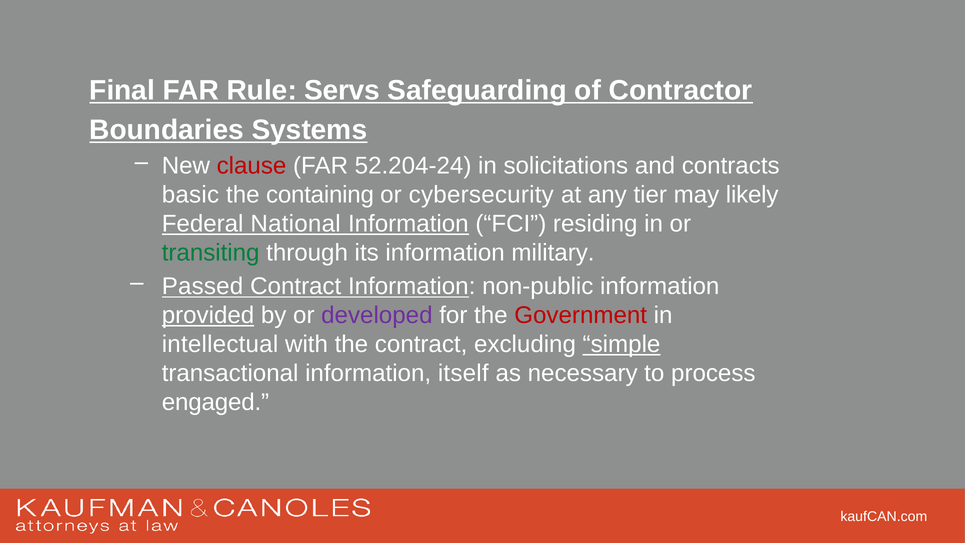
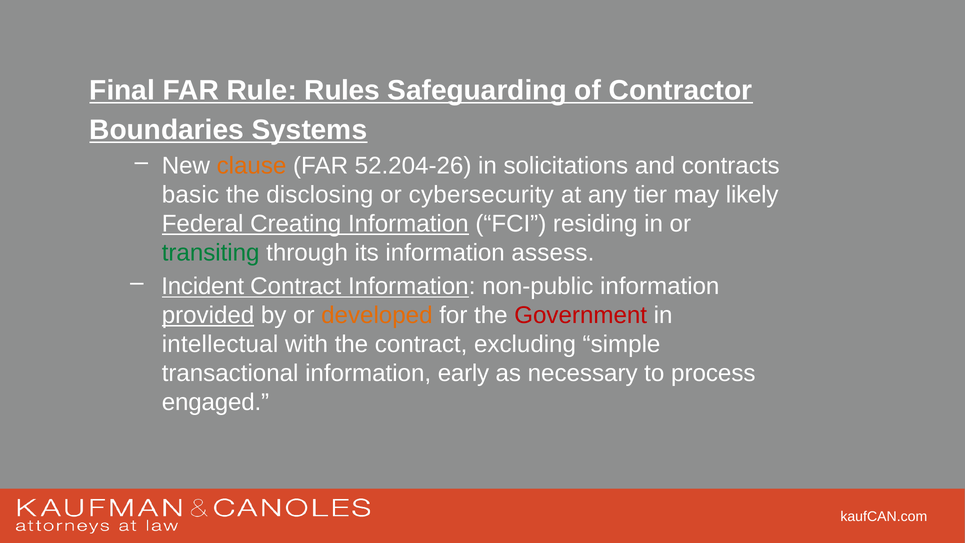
Servs: Servs -> Rules (342, 90)
clause colour: red -> orange (252, 166)
52.204-24: 52.204-24 -> 52.204-26 (413, 166)
containing: containing -> disclosing (320, 195)
National: National -> Creating (296, 224)
military: military -> assess (553, 252)
Passed: Passed -> Incident (203, 286)
developed colour: purple -> orange (377, 315)
simple underline: present -> none (622, 344)
itself: itself -> early (463, 373)
